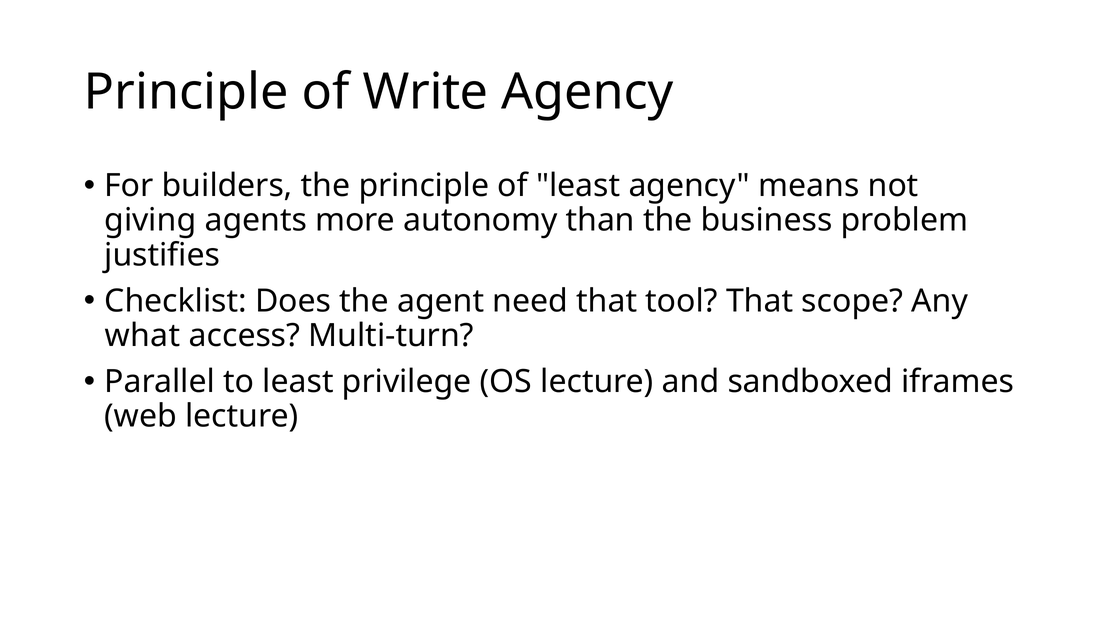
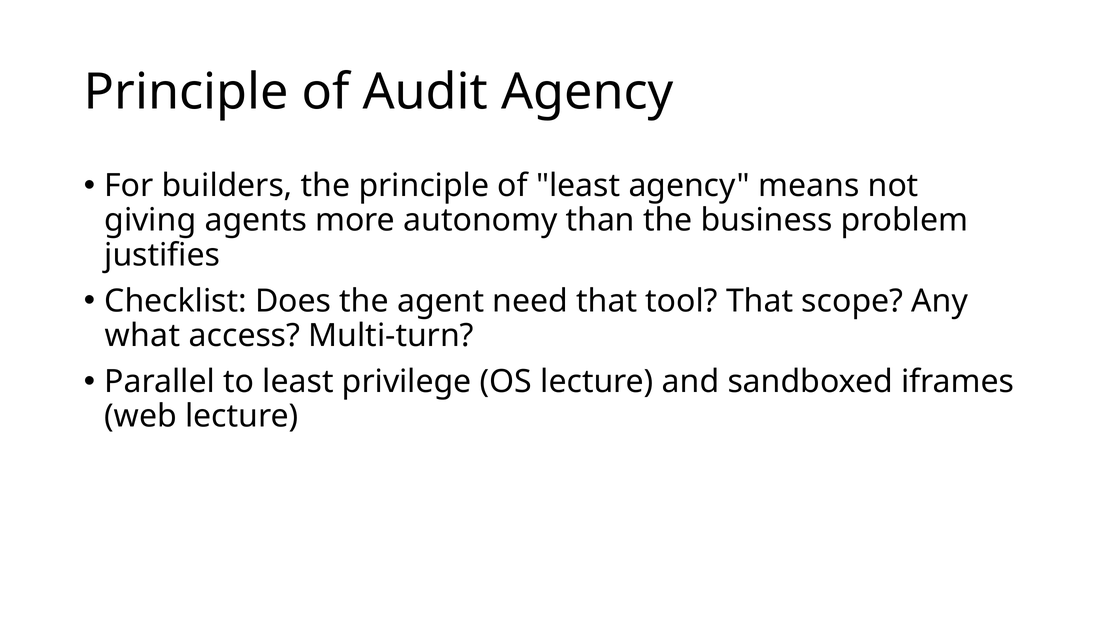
Write: Write -> Audit (425, 92)
